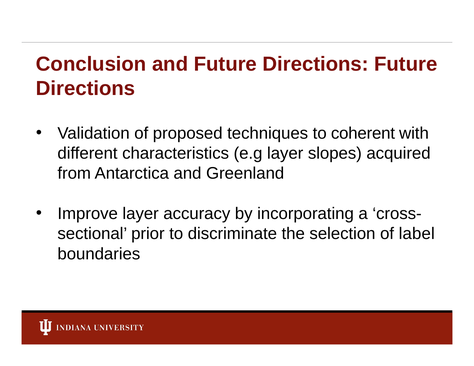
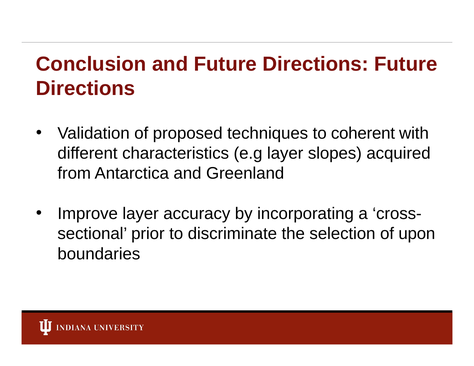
label: label -> upon (417, 234)
